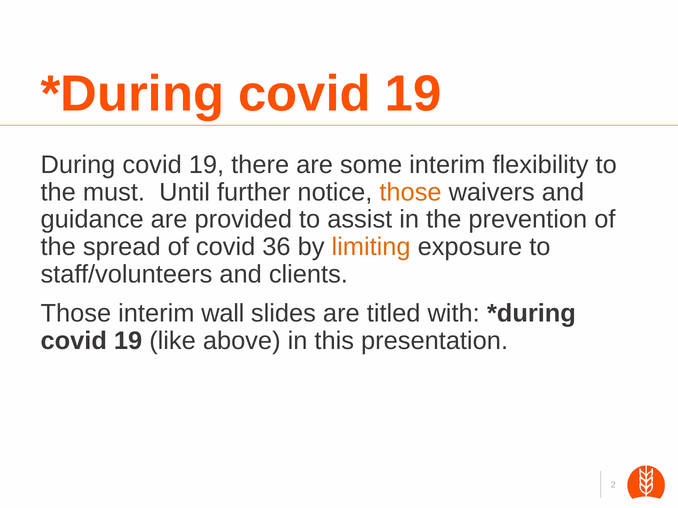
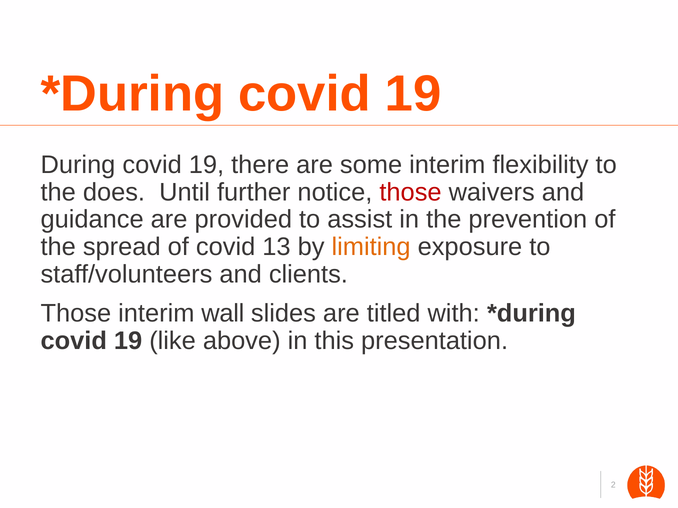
must: must -> does (114, 192)
those colour: orange -> red (411, 192)
36: 36 -> 13 (276, 247)
